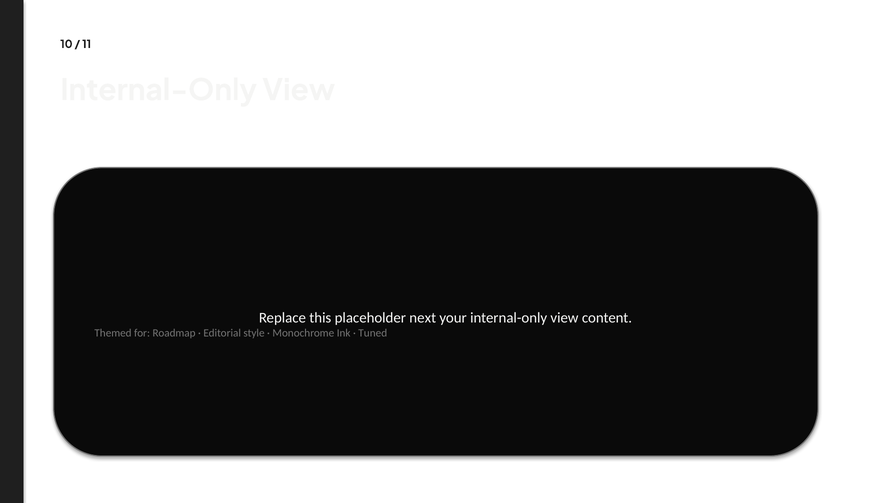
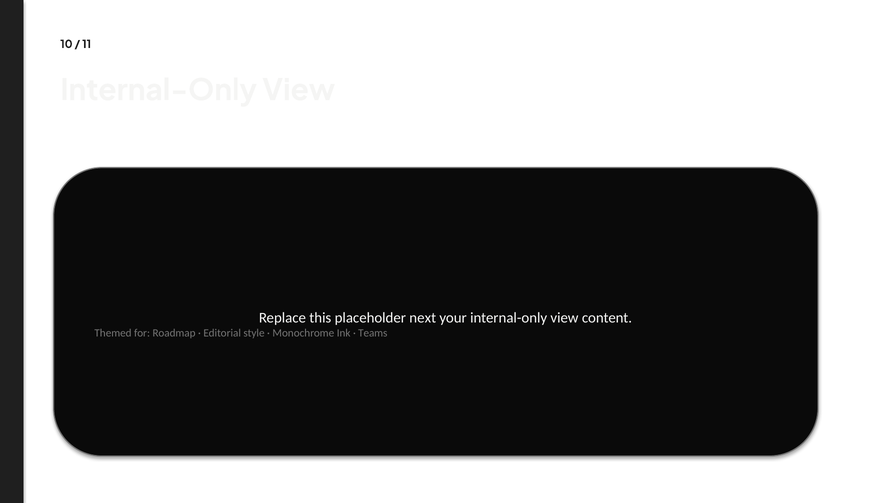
Tuned: Tuned -> Teams (373, 333)
